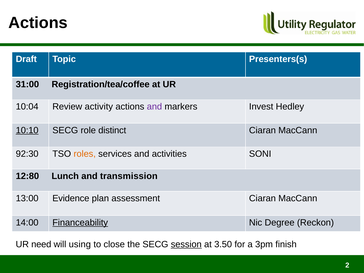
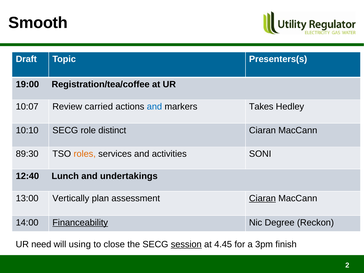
Actions: Actions -> Smooth (38, 23)
31:00: 31:00 -> 19:00 (27, 84)
10:04: 10:04 -> 10:07 (27, 107)
activity: activity -> carried (99, 107)
and colour: purple -> blue (154, 107)
Invest: Invest -> Takes (261, 107)
10:10 underline: present -> none (27, 130)
92:30: 92:30 -> 89:30 (27, 154)
12:80: 12:80 -> 12:40 (27, 176)
transmission: transmission -> undertakings (129, 176)
Evidence: Evidence -> Vertically (71, 198)
Ciaran underline: none -> present (262, 198)
3.50: 3.50 -> 4.45 (223, 244)
